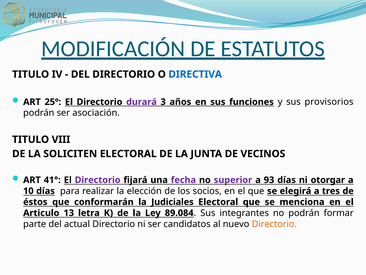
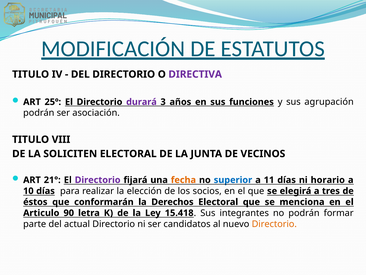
DIRECTIVA colour: blue -> purple (195, 74)
provisorios: provisorios -> agrupación (329, 102)
41°: 41° -> 21° (52, 180)
fecha colour: purple -> orange (183, 180)
superior colour: purple -> blue (233, 180)
93: 93 -> 11 (269, 180)
otorgar: otorgar -> horario (328, 180)
Judiciales: Judiciales -> Derechos (172, 202)
13: 13 -> 90 (69, 213)
89.084: 89.084 -> 15.418 (179, 213)
